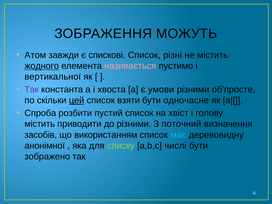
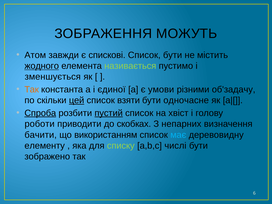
Список різні: різні -> бути (173, 55)
називається colour: pink -> light green (130, 66)
вертикальної: вертикальної -> зменшується (53, 77)
Так colour: purple -> orange (32, 89)
хвоста: хвоста -> єдиної (112, 89)
об'просте: об'просте -> об'задачу (234, 89)
Спроба underline: none -> present (40, 113)
пустий underline: none -> present (109, 113)
містить: містить -> роботи (40, 124)
до різними: різними -> скобках (134, 124)
поточний: поточний -> непарних (181, 124)
засобів: засобів -> бачити (41, 135)
анонімної: анонімної -> елементу (45, 146)
